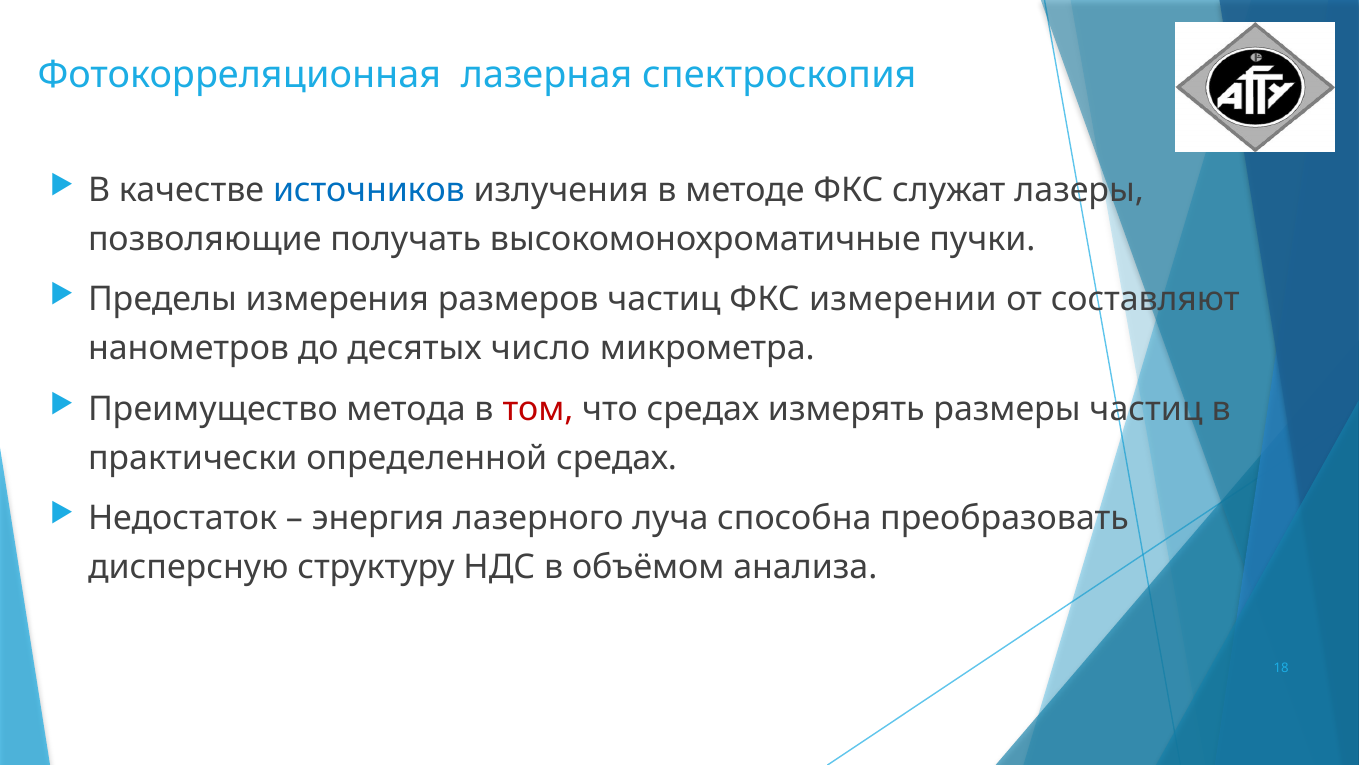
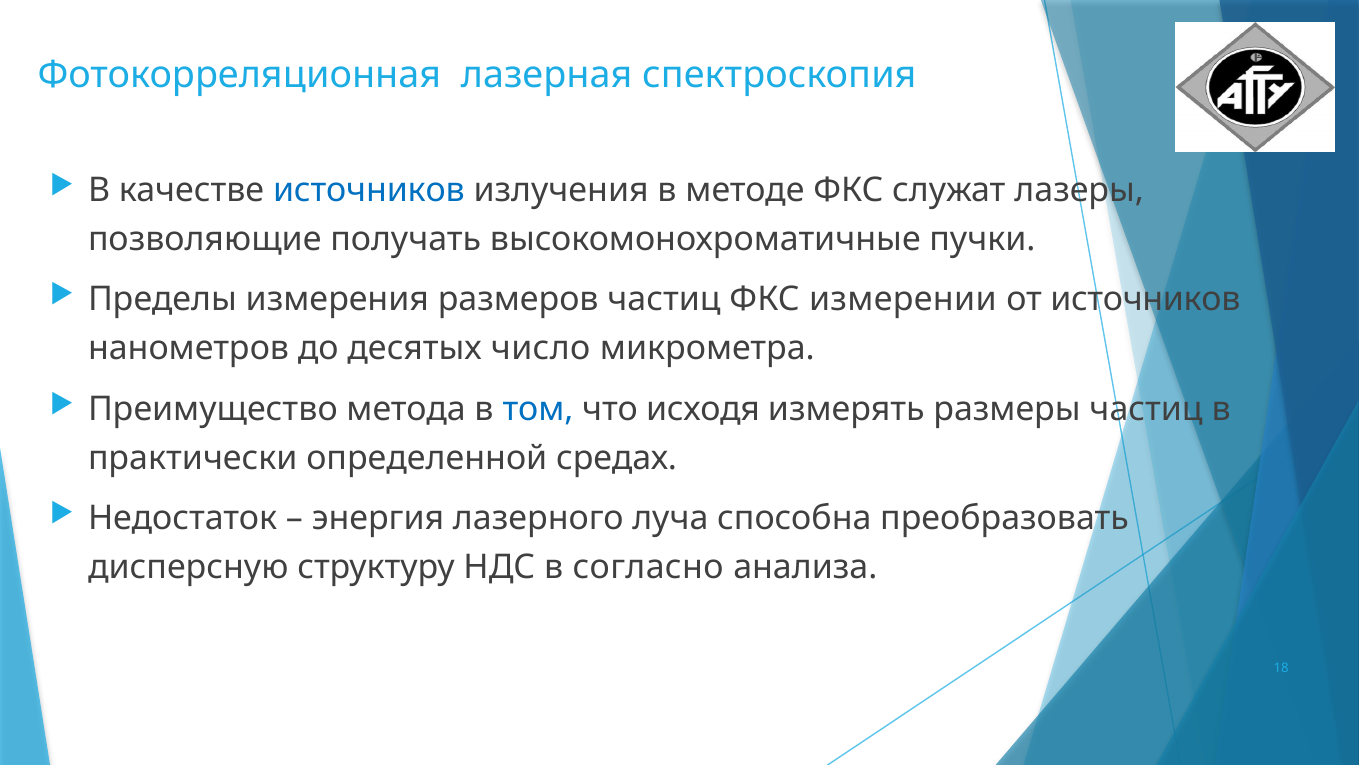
от составляют: составляют -> источников (1145, 300)
том colour: red -> blue (538, 409)
что средах: средах -> исходя (703, 409)
объёмом: объёмом -> согласно (648, 567)
